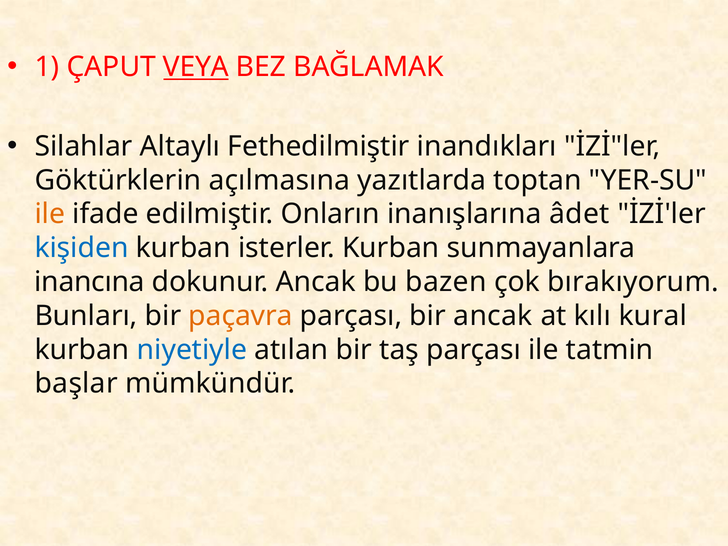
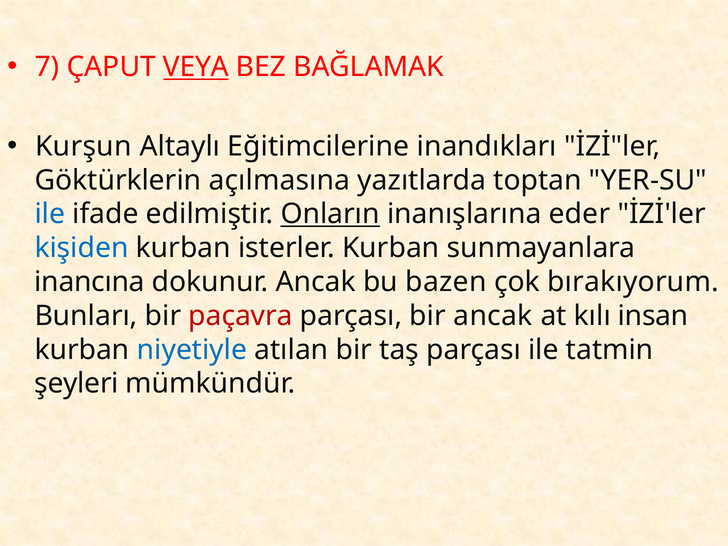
1: 1 -> 7 (47, 67)
Silahlar: Silahlar -> Kurşun (83, 146)
Fethedilmiştir: Fethedilmiştir -> Eğitimcilerine (318, 146)
ile colour: orange -> blue (50, 214)
Onların underline: none -> present (330, 214)
âdet: âdet -> eder (579, 214)
paçavra colour: orange -> red (241, 316)
kural: kural -> insan (653, 316)
başlar: başlar -> şeyleri (77, 384)
